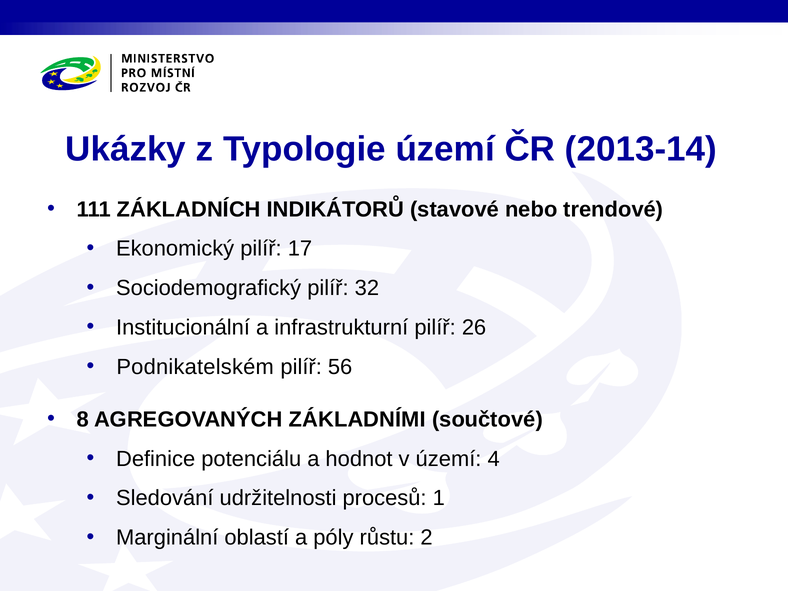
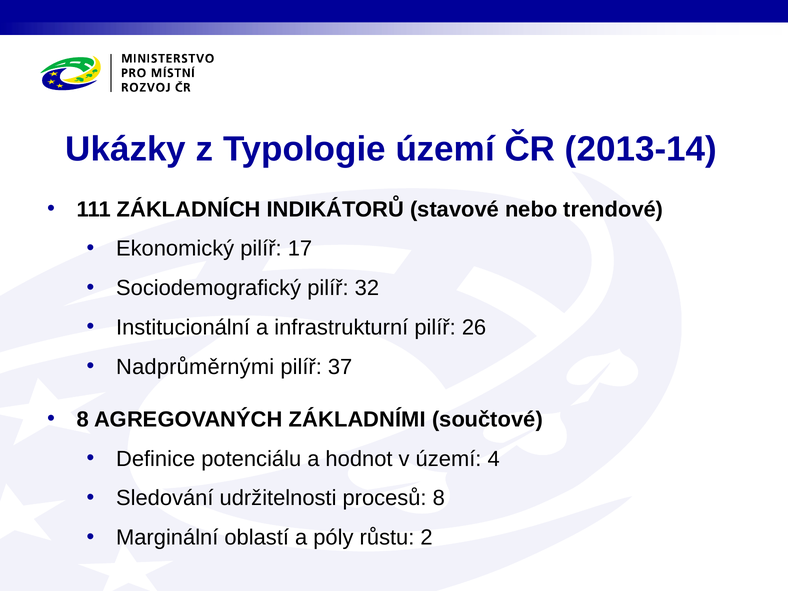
Podnikatelském: Podnikatelském -> Nadprůměrnými (195, 367)
56: 56 -> 37 (340, 367)
procesů 1: 1 -> 8 (439, 498)
